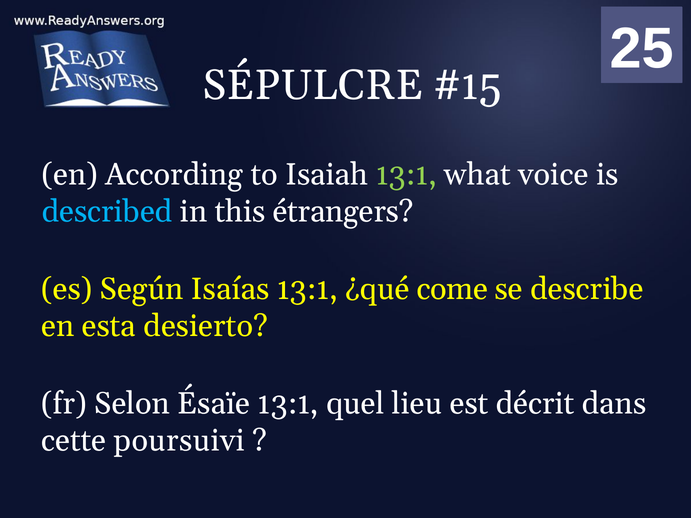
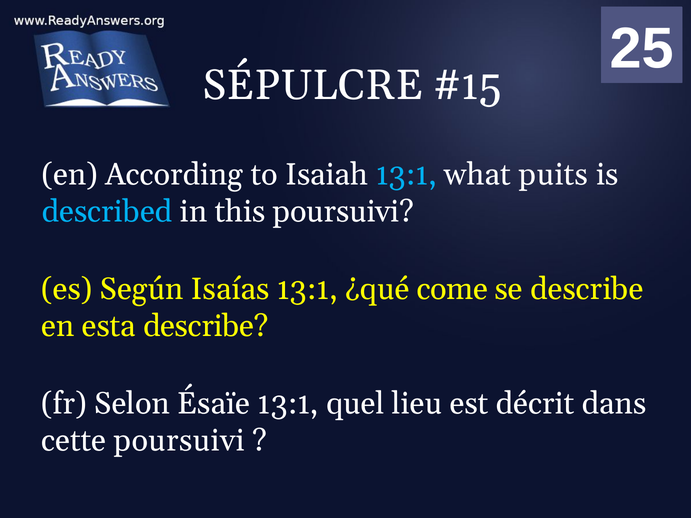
13:1 colour: light green -> light blue (406, 175)
voice: voice -> puits (553, 175)
this étrangers: étrangers -> poursuivi (343, 212)
esta desierto: desierto -> describe (206, 326)
